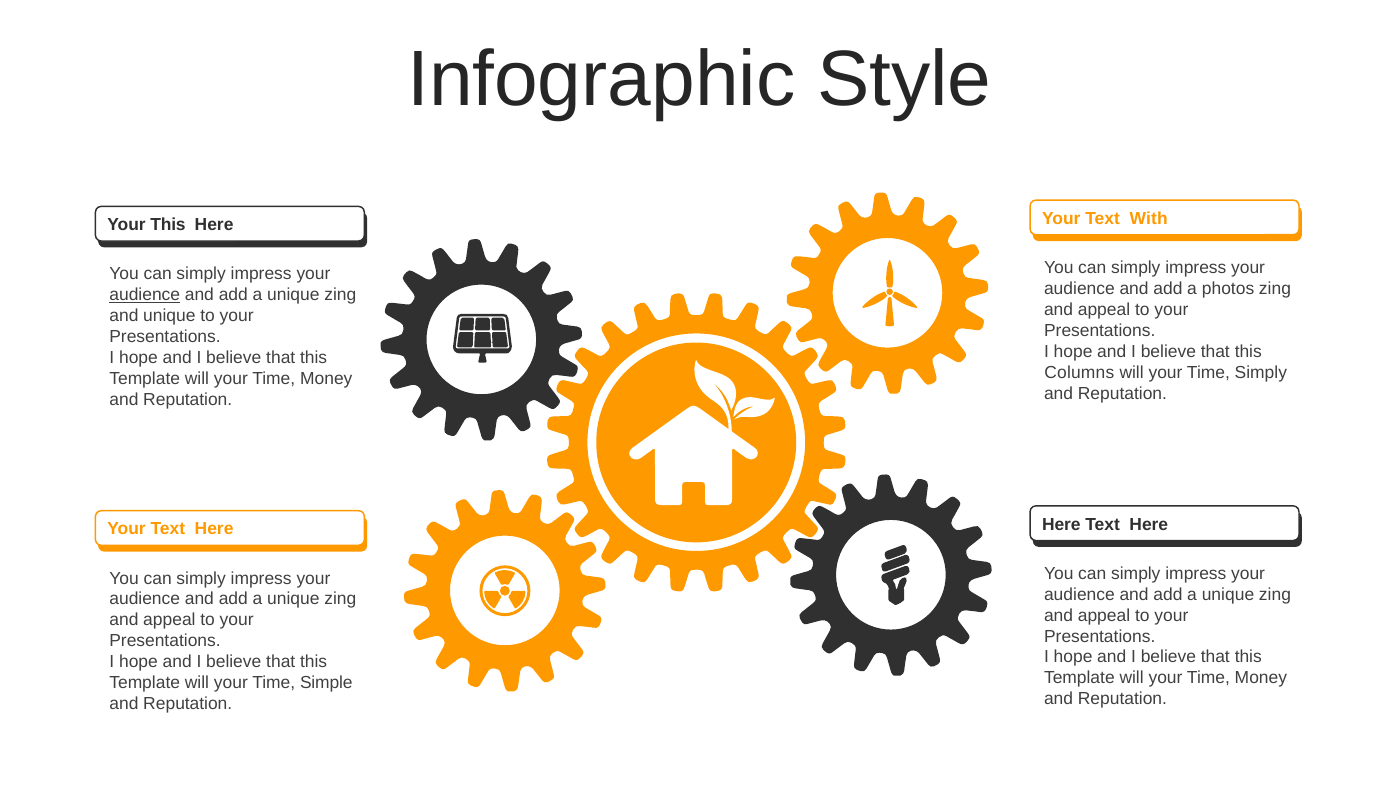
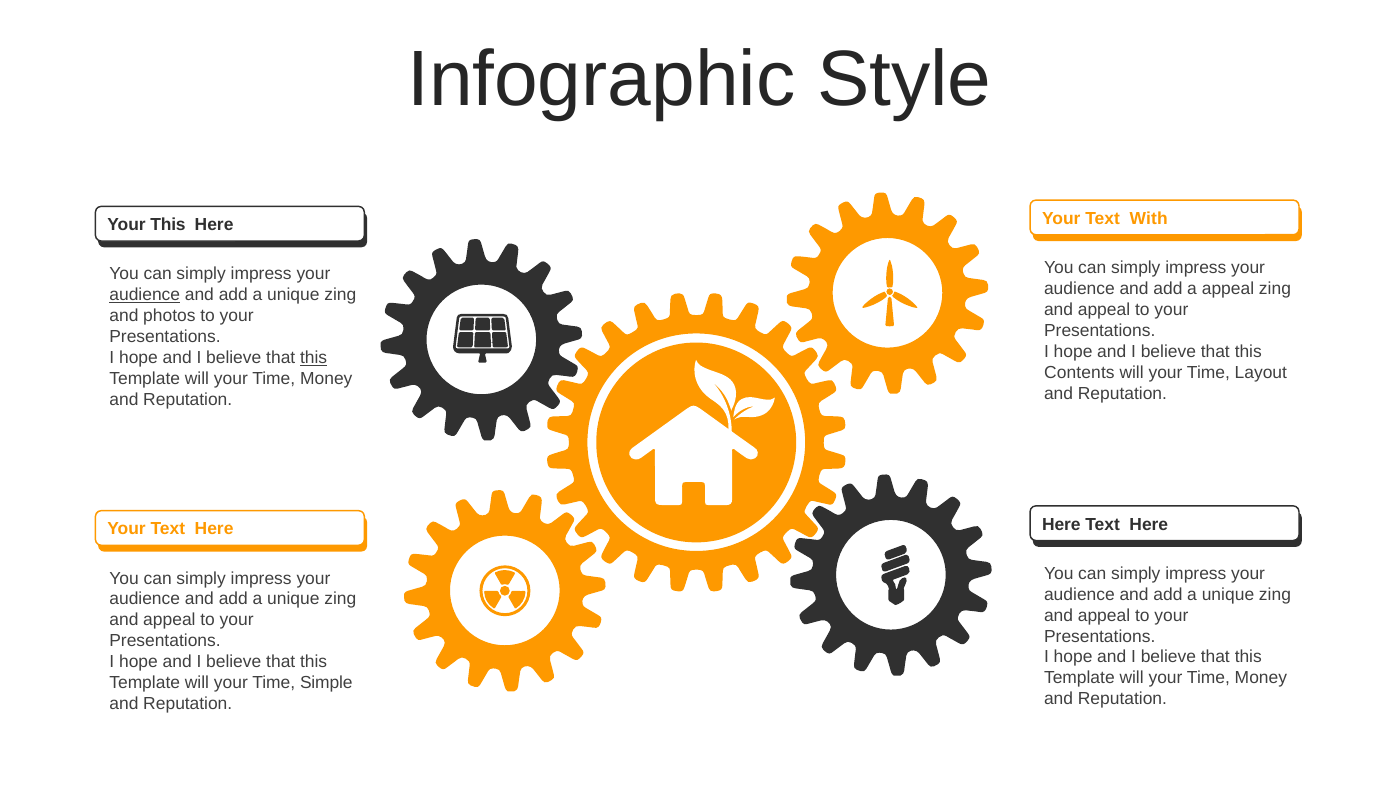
a photos: photos -> appeal (1228, 289)
and unique: unique -> photos (169, 316)
this underline: none -> present (314, 358)
Columns: Columns -> Contents (1079, 373)
Time Simply: Simply -> Layout (1261, 373)
